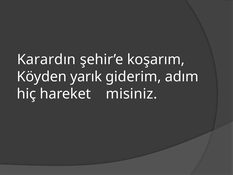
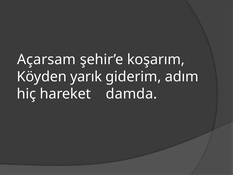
Karardın: Karardın -> Açarsam (46, 60)
misiniz: misiniz -> damda (131, 94)
